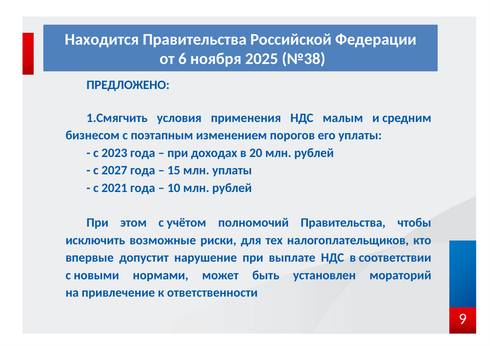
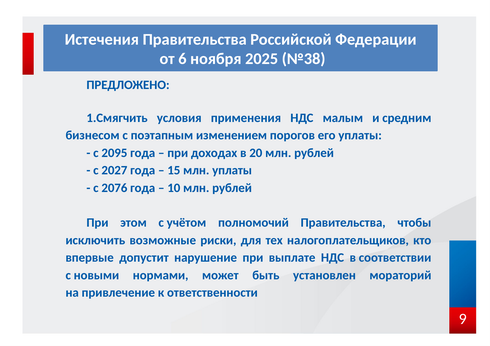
Находится: Находится -> Истечения (102, 39)
2023: 2023 -> 2095 (114, 153)
2021: 2021 -> 2076 (114, 188)
